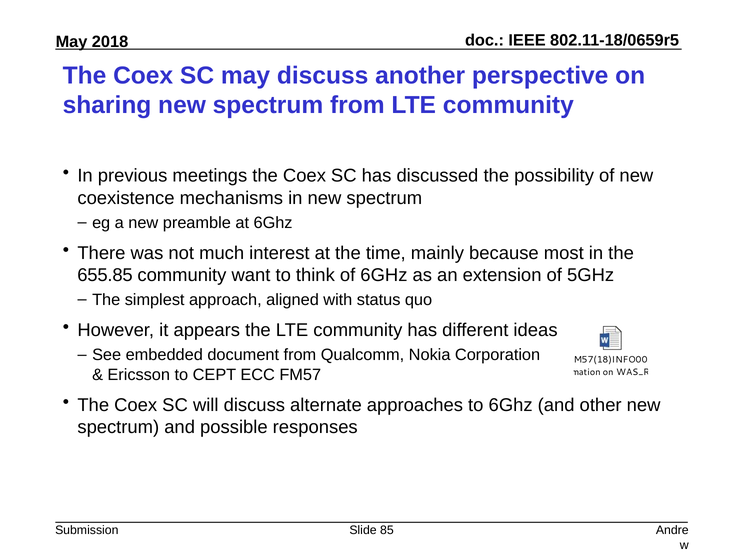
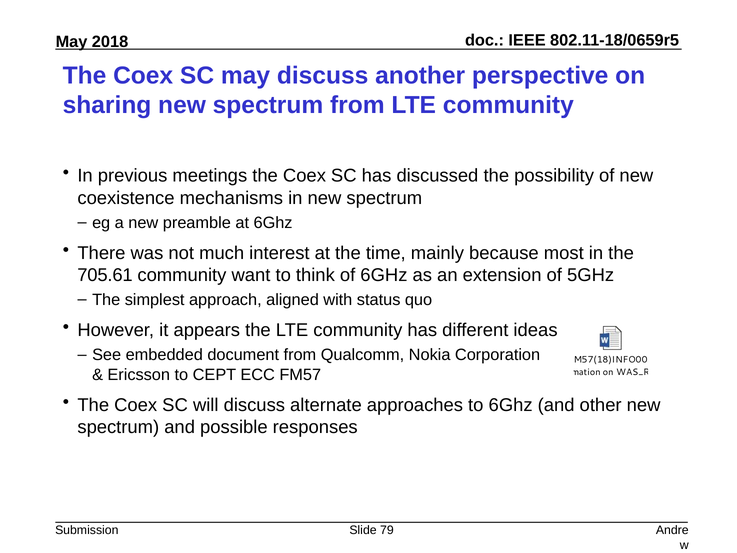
655.85: 655.85 -> 705.61 (105, 275)
85: 85 -> 79 (387, 530)
